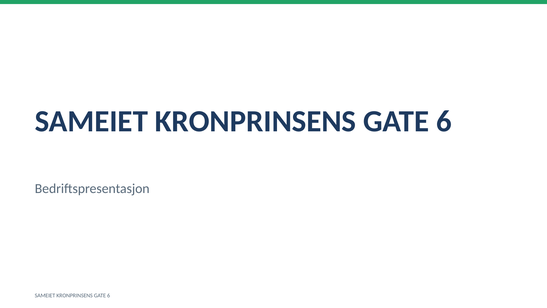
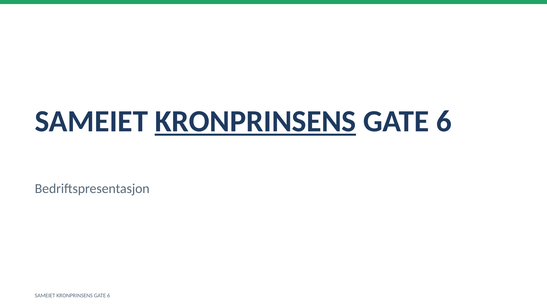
KRONPRINSENS underline: none -> present (255, 121)
